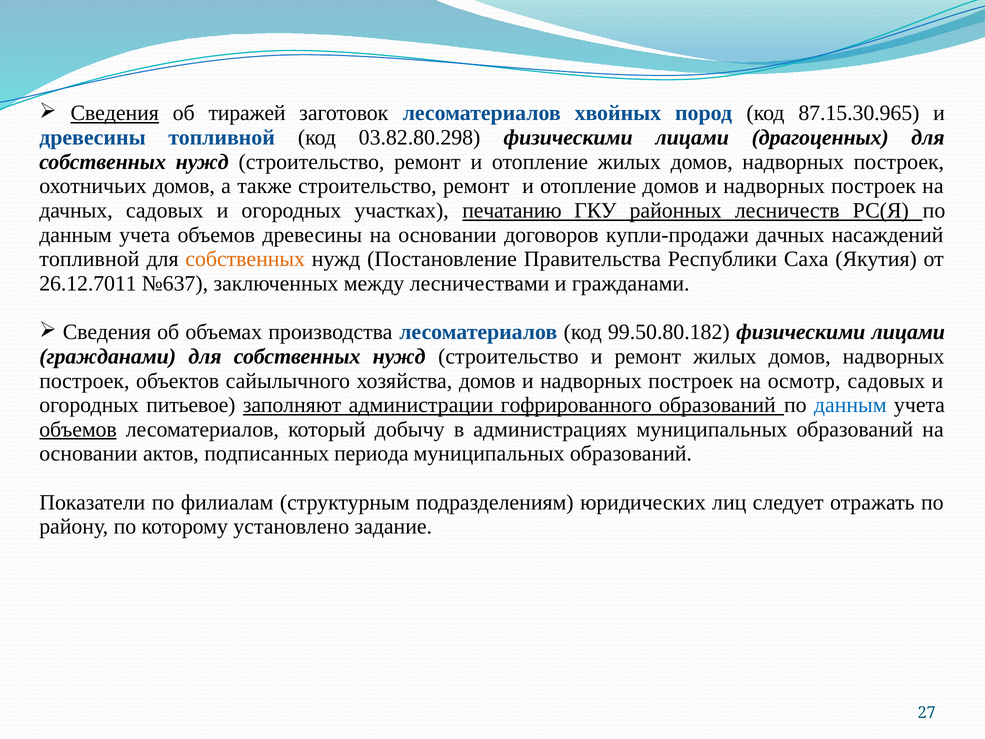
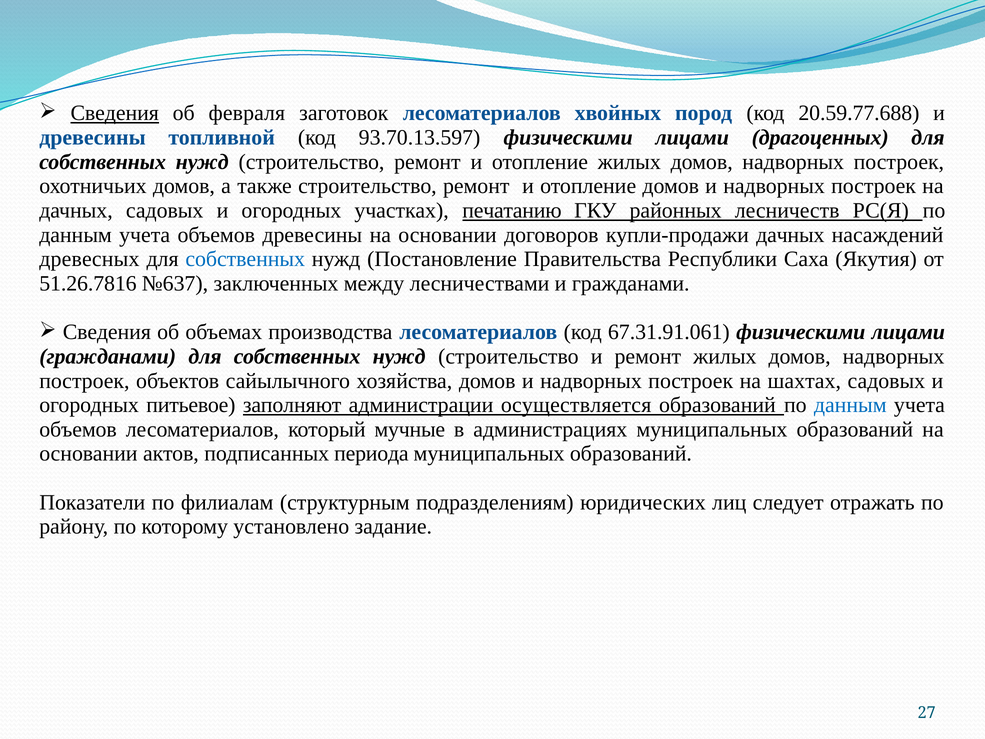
тиражей: тиражей -> февраля (247, 113)
87.15.30.965: 87.15.30.965 -> 20.59.77.688 (859, 113)
03.82.80.298: 03.82.80.298 -> 93.70.13.597 (420, 138)
топливной: топливной -> древесных (89, 259)
собственных colour: orange -> blue (245, 259)
26.12.7011: 26.12.7011 -> 51.26.7816 (88, 283)
99.50.80.182: 99.50.80.182 -> 67.31.91.061 (669, 332)
осмотр: осмотр -> шахтах (804, 381)
гофрированного: гофрированного -> осуществляется (576, 405)
объемов underline: present -> none (78, 429)
добычу: добычу -> мучные (410, 429)
